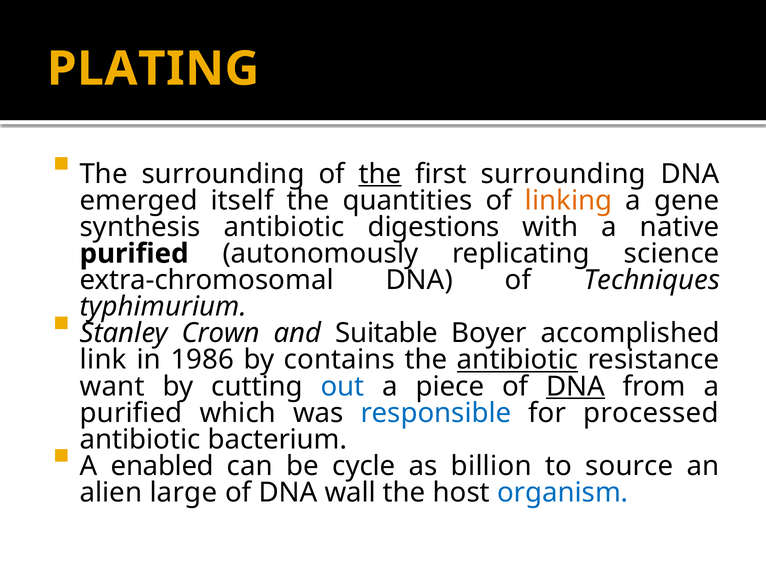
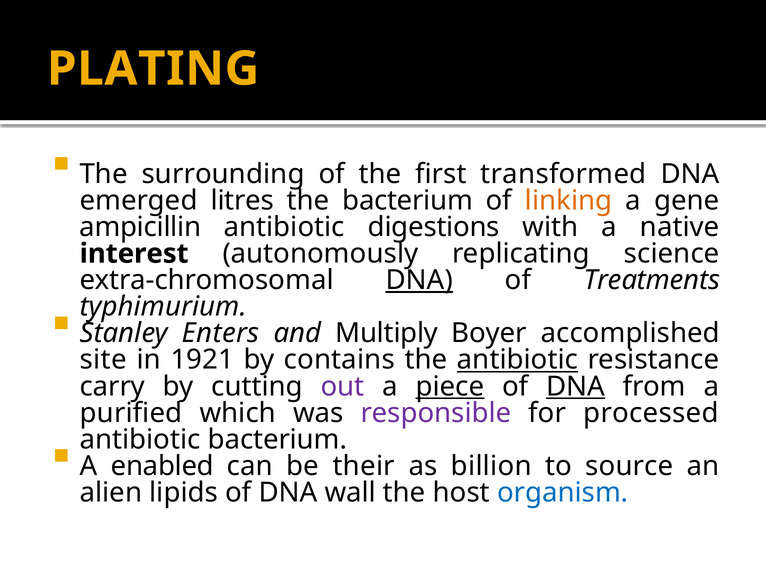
the underline: present -> none (380, 174)
first surrounding: surrounding -> transformed (563, 174)
itself: itself -> litres (242, 200)
the quantities: quantities -> bacterium (408, 200)
synthesis: synthesis -> ampicillin (140, 227)
purified: purified -> interest (134, 253)
DNA underline: none -> present (419, 280)
Techniques: Techniques -> Treatments (652, 280)
Crown: Crown -> Enters (221, 333)
Suitable: Suitable -> Multiply (387, 333)
link: link -> site (103, 360)
1986: 1986 -> 1921 (202, 360)
want: want -> carry (112, 386)
out colour: blue -> purple (343, 386)
piece underline: none -> present (450, 386)
responsible colour: blue -> purple (436, 413)
cycle: cycle -> their (364, 466)
large: large -> lipids (184, 492)
